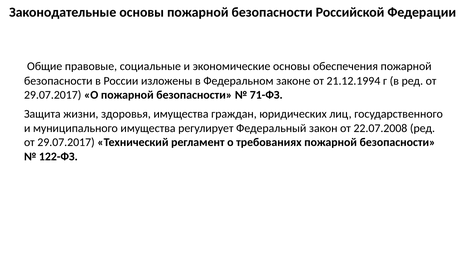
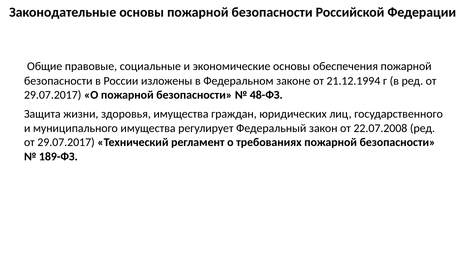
71-ФЗ: 71-ФЗ -> 48-ФЗ (266, 95)
122-ФЗ: 122-ФЗ -> 189-ФЗ (58, 157)
